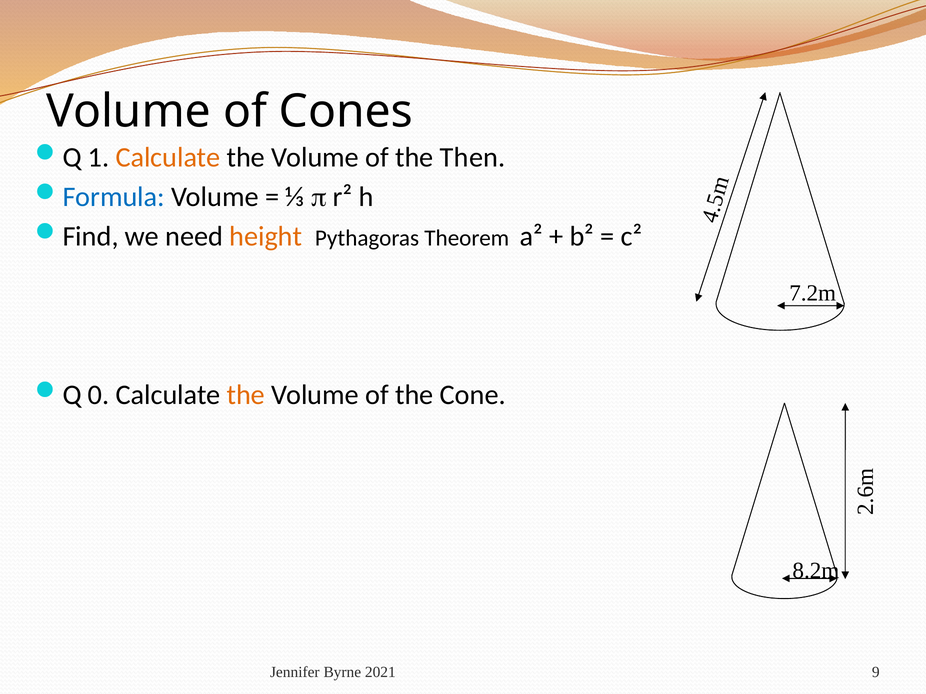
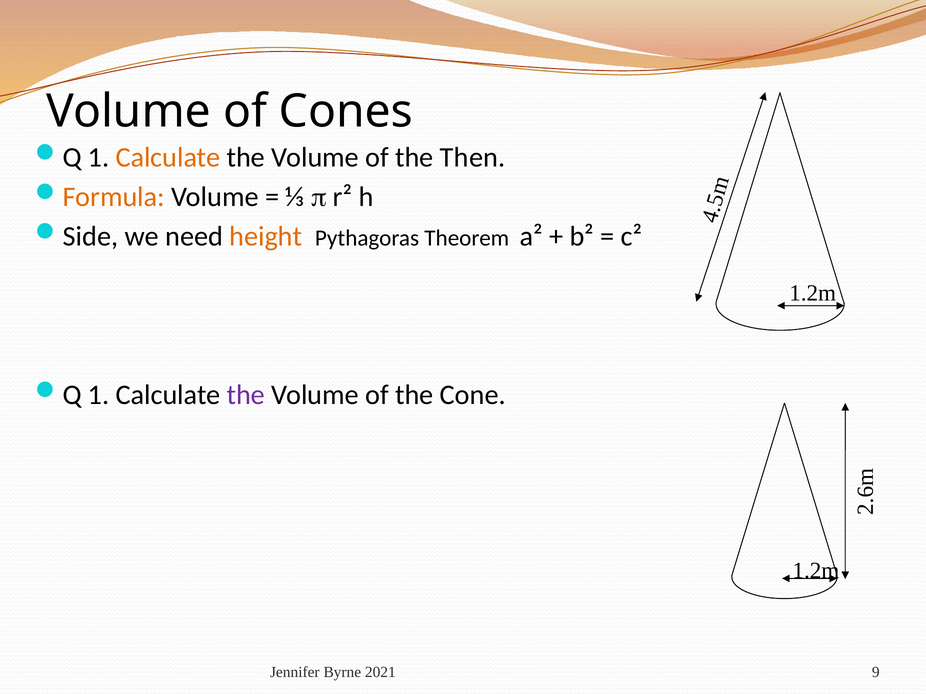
Formula colour: blue -> orange (114, 197)
Find: Find -> Side (90, 237)
7.2m: 7.2m -> 1.2m (813, 293)
0: 0 -> 1 (99, 395)
the colour: orange -> purple (246, 395)
8.2m: 8.2m -> 1.2m (816, 571)
